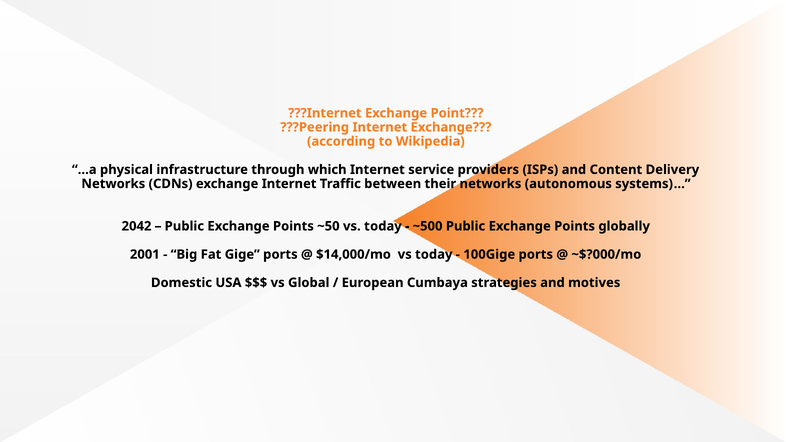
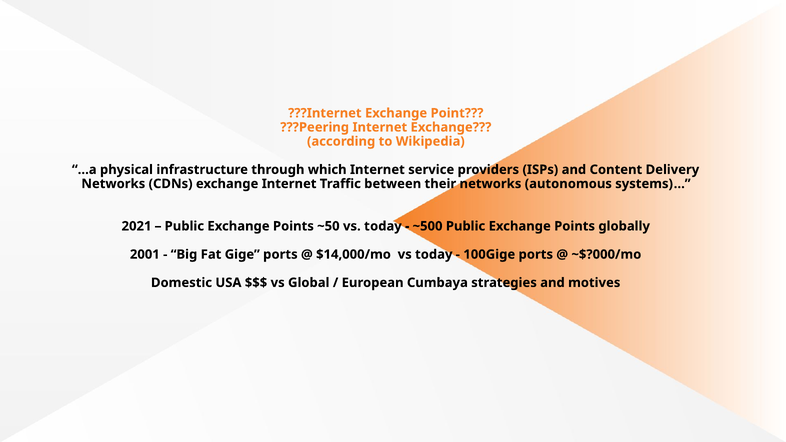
2042: 2042 -> 2021 (137, 226)
